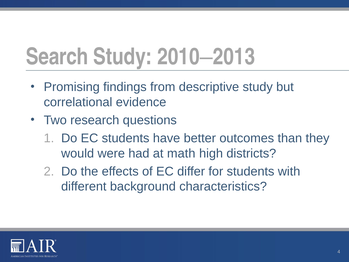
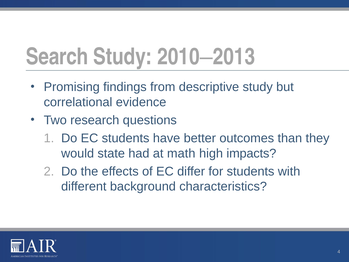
were: were -> state (111, 153)
districts: districts -> impacts (251, 153)
